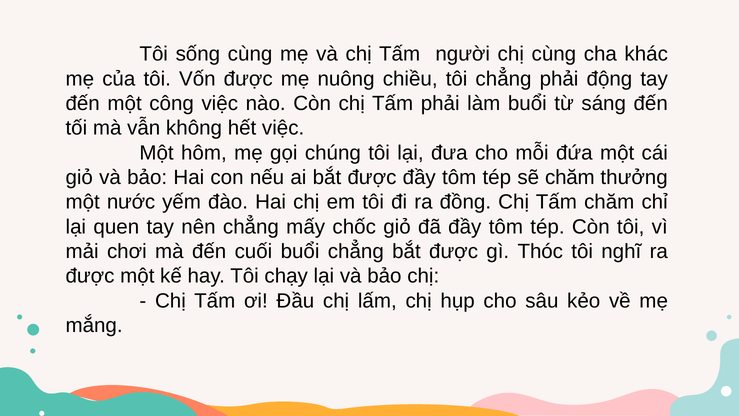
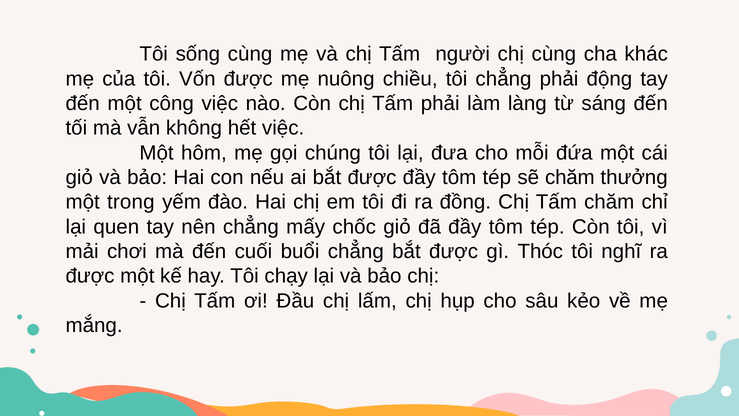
làm buổi: buổi -> làng (527, 103)
nước: nước -> trong (131, 202)
